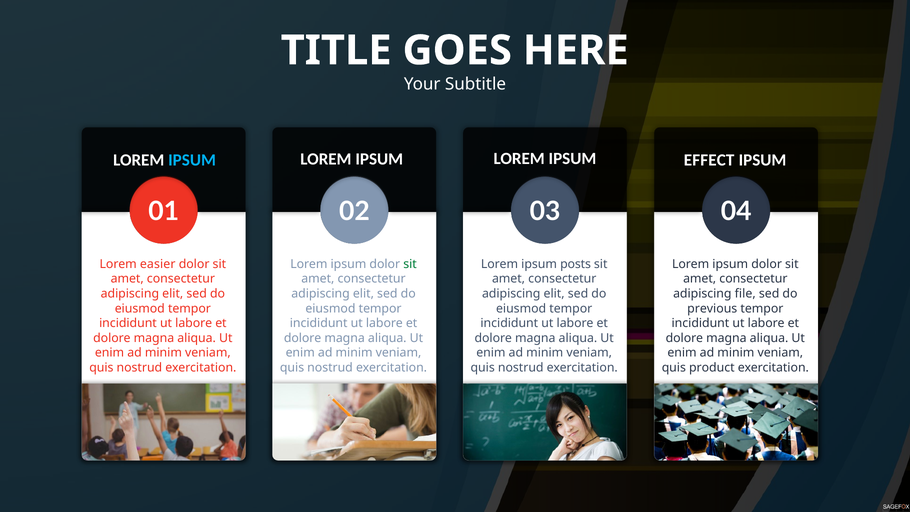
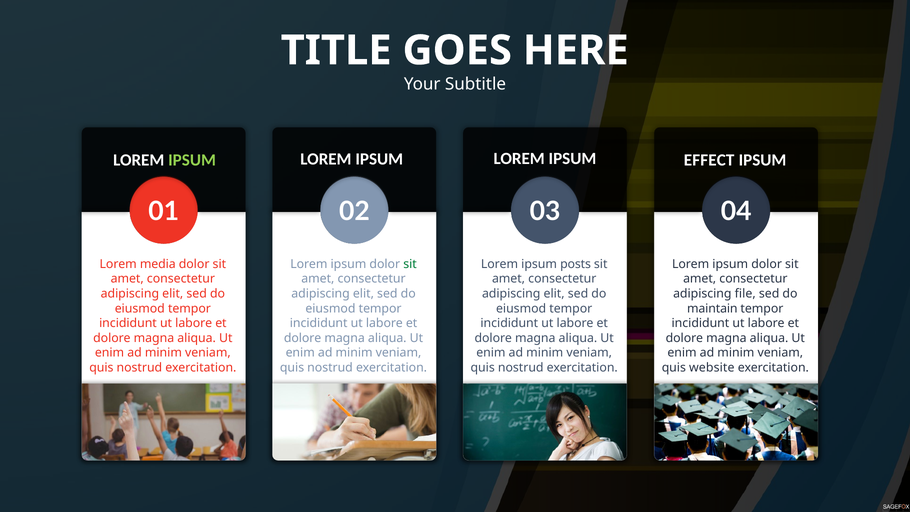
IPSUM colour: light blue -> light green (192, 160)
easier: easier -> media (158, 264)
previous: previous -> maintain (712, 308)
product: product -> website (712, 368)
